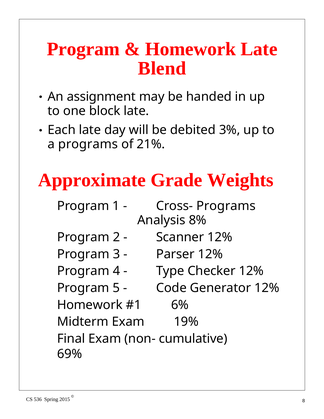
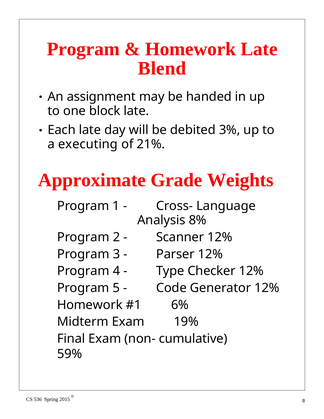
a programs: programs -> executing (88, 144)
Cross- Programs: Programs -> Language (226, 206)
69%: 69% -> 59% (70, 354)
